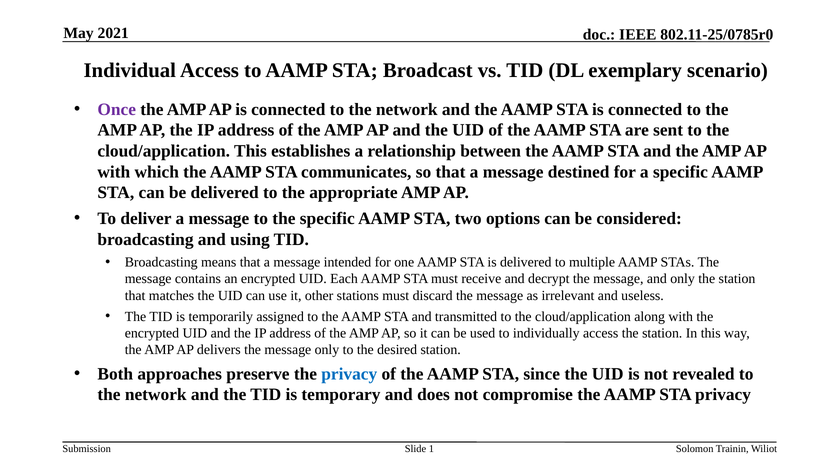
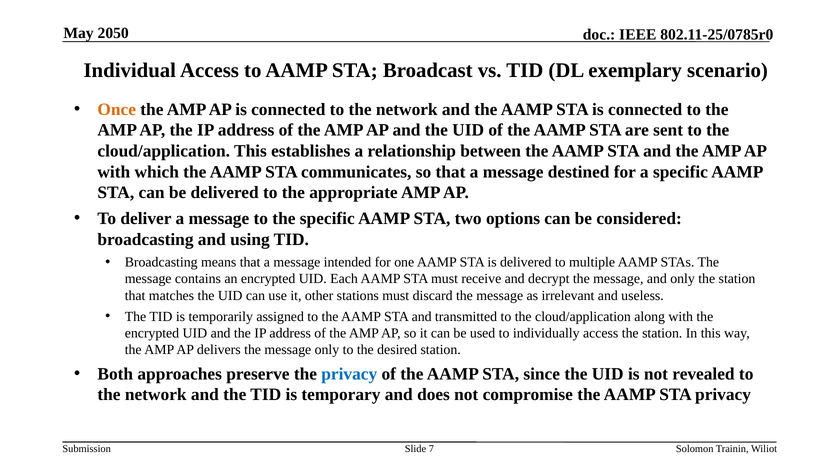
2021: 2021 -> 2050 (113, 33)
Once colour: purple -> orange (117, 109)
1: 1 -> 7 (431, 449)
